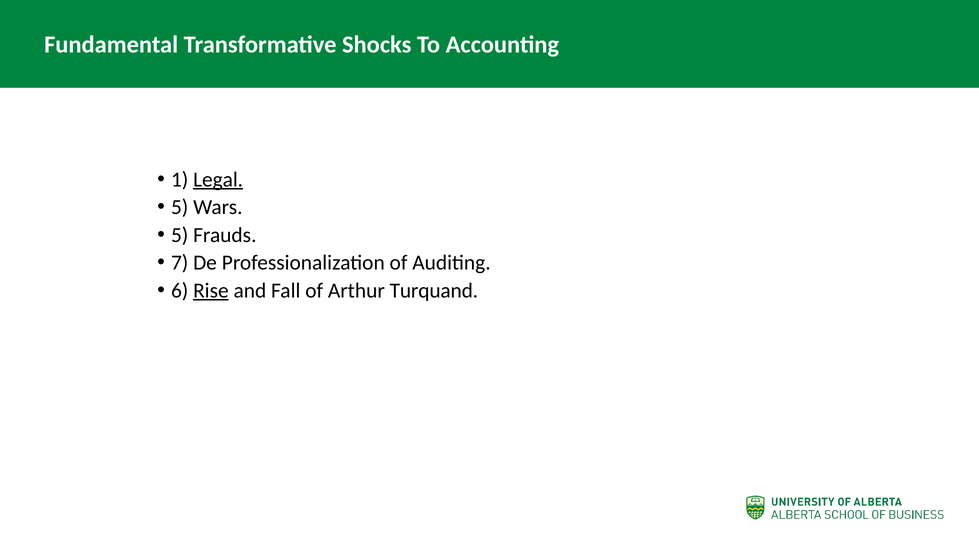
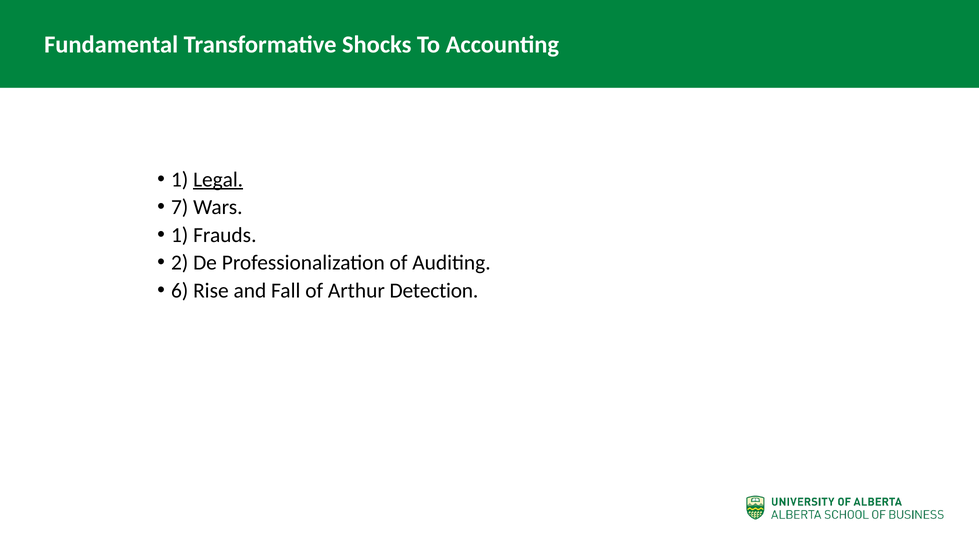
5: 5 -> 7 (180, 207)
5: 5 -> 1 (180, 235)
7: 7 -> 2 (180, 263)
Rise underline: present -> none (211, 290)
Turquand: Turquand -> Detection (434, 290)
